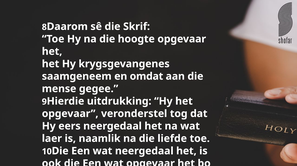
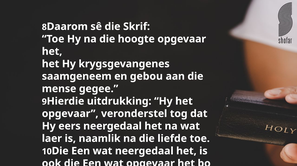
omdat: omdat -> gebou (146, 76)
